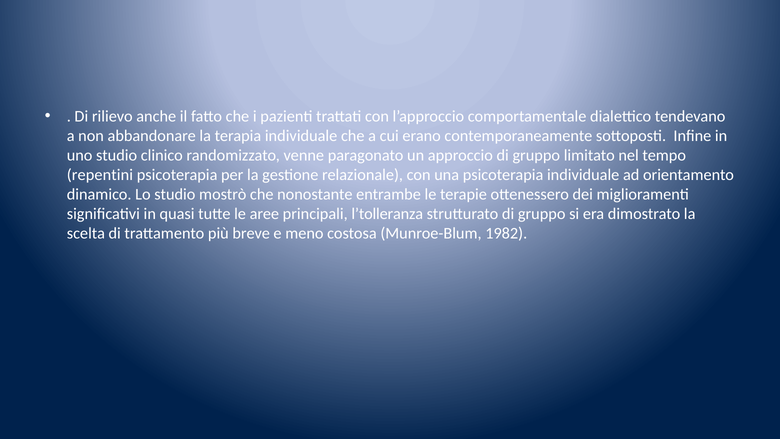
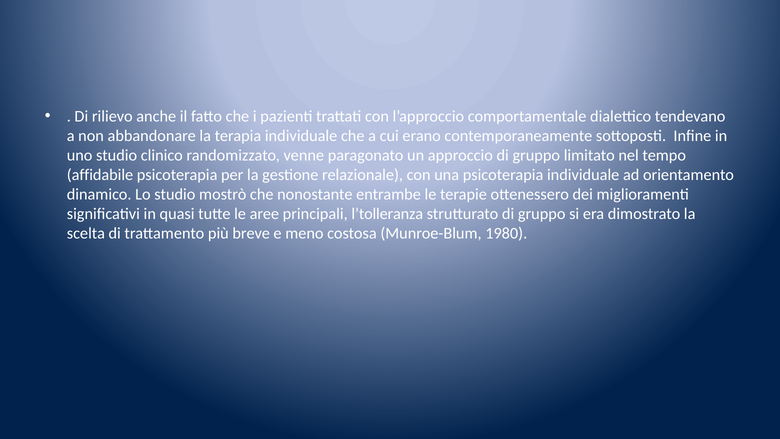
repentini: repentini -> affidabile (100, 175)
1982: 1982 -> 1980 (506, 233)
